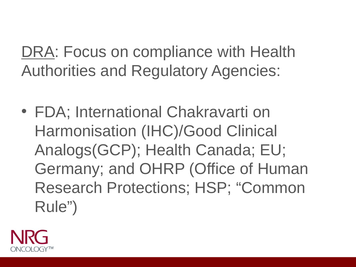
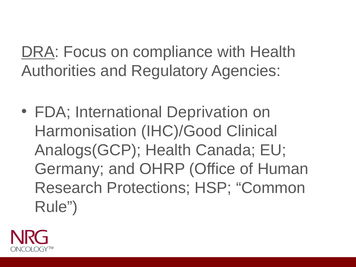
Chakravarti: Chakravarti -> Deprivation (207, 112)
